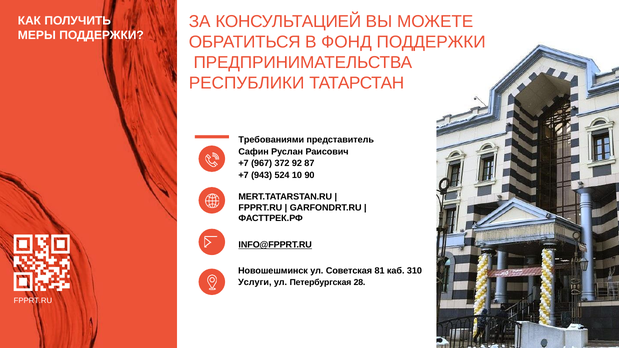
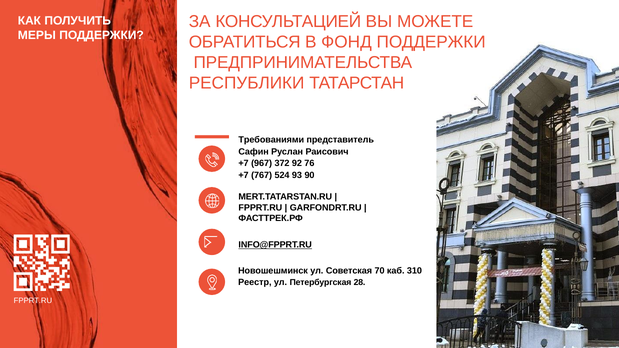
87: 87 -> 76 (309, 164)
943: 943 -> 767 (262, 175)
10: 10 -> 93 (297, 175)
81: 81 -> 70 (380, 271)
Услуги: Услуги -> Реестр (255, 283)
